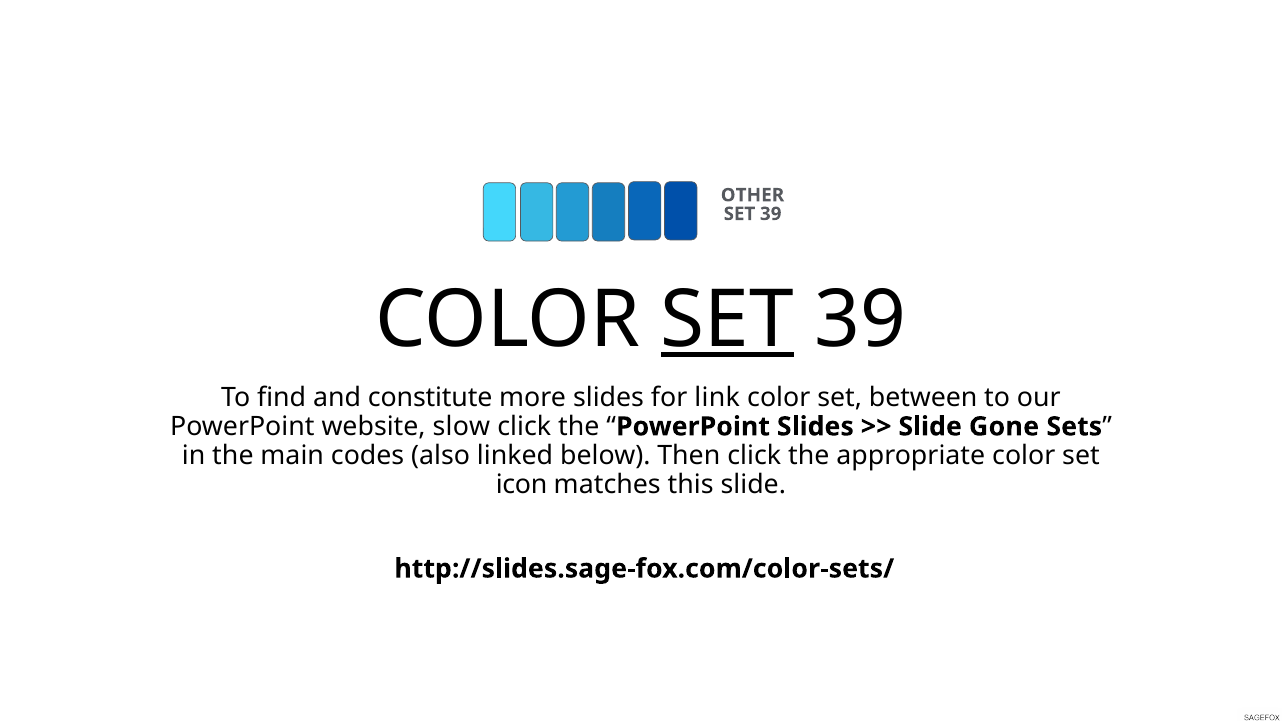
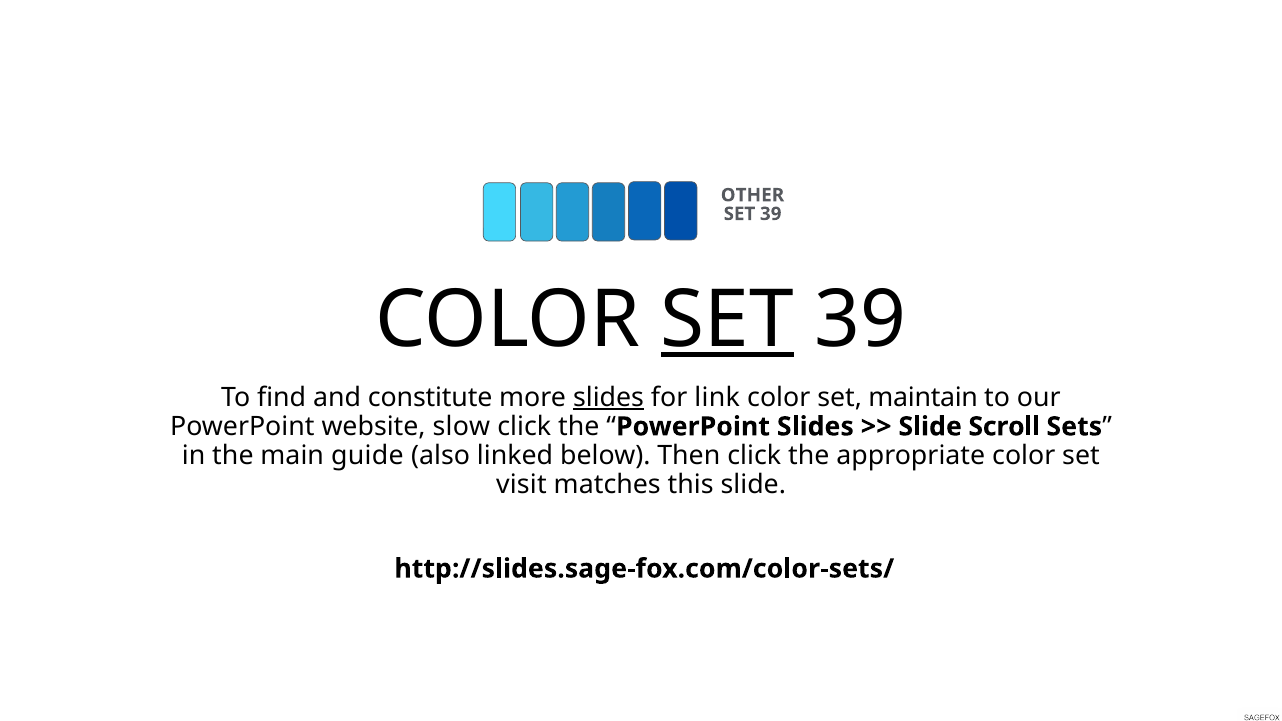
slides underline: none -> present (609, 398)
between: between -> maintain (923, 398)
Gone: Gone -> Scroll (1004, 427)
codes: codes -> guide (367, 456)
icon: icon -> visit (521, 484)
